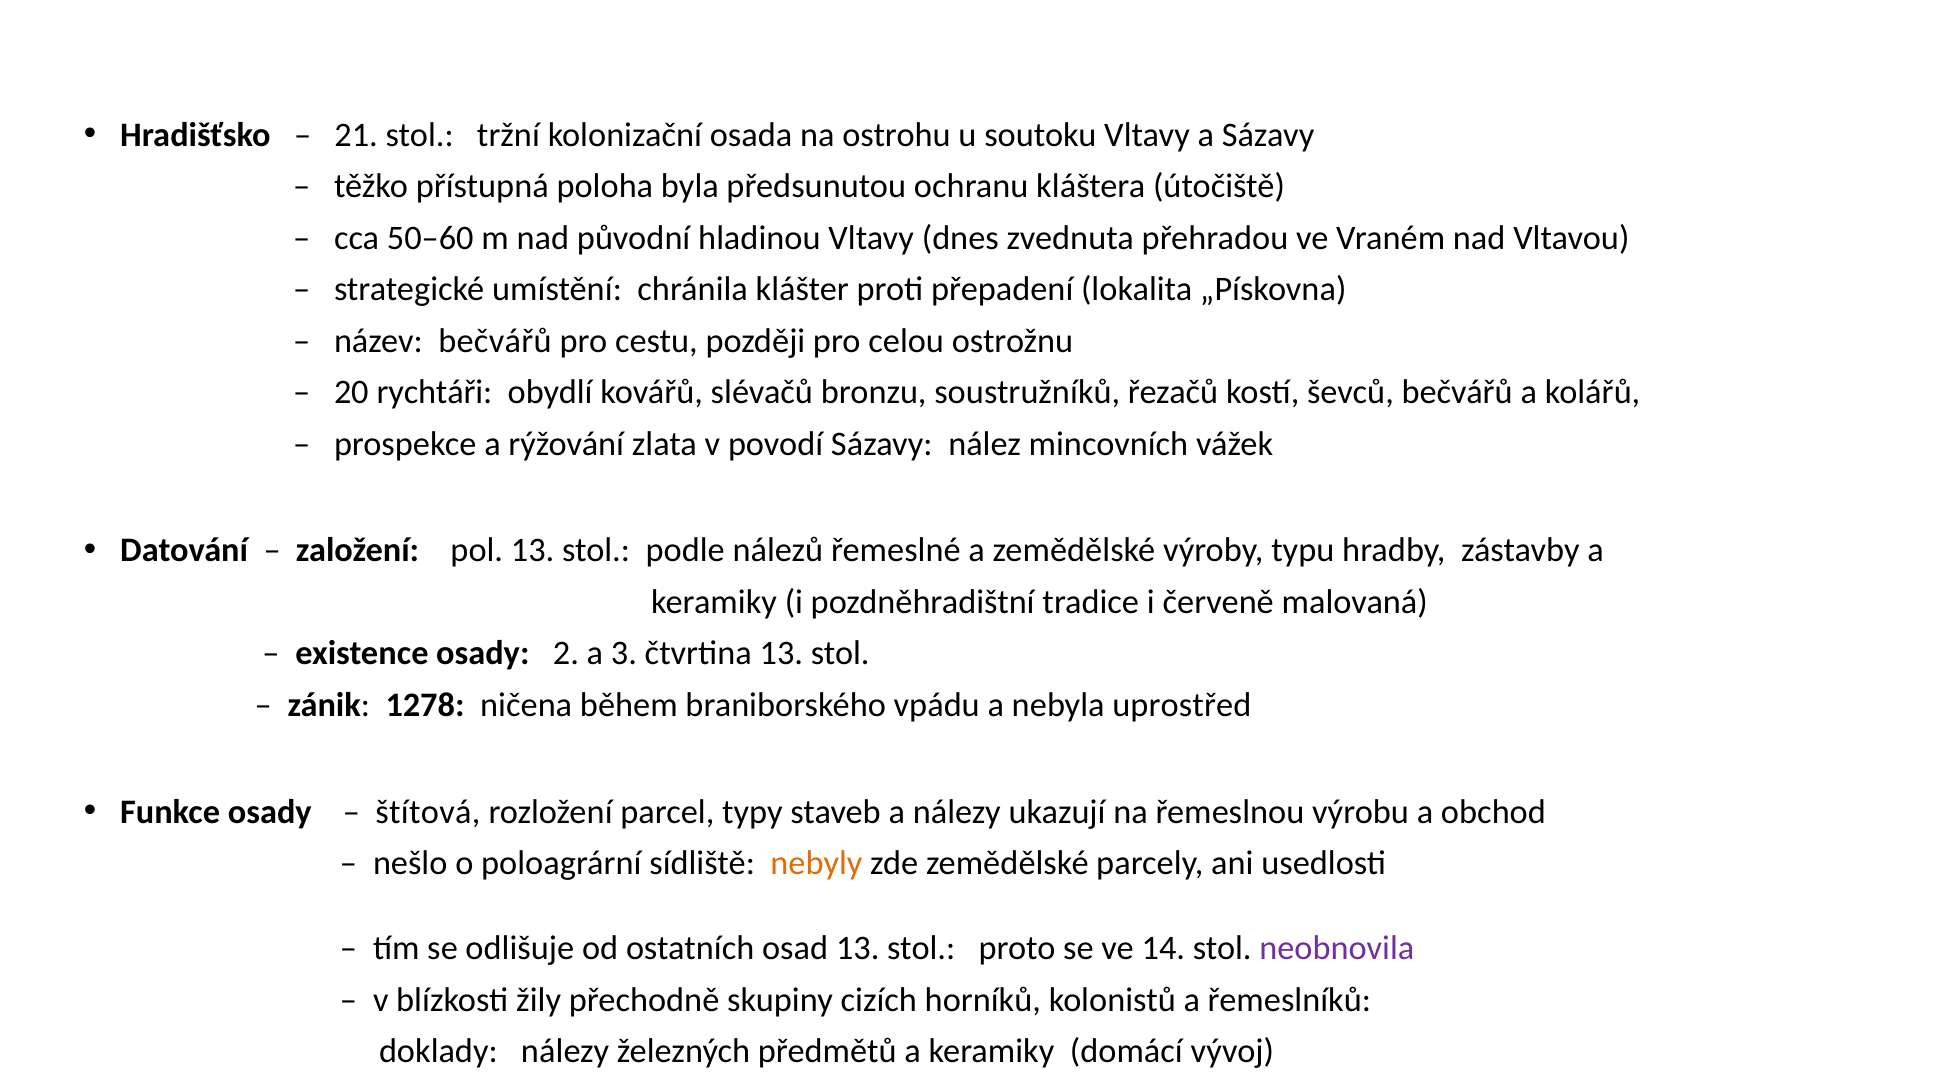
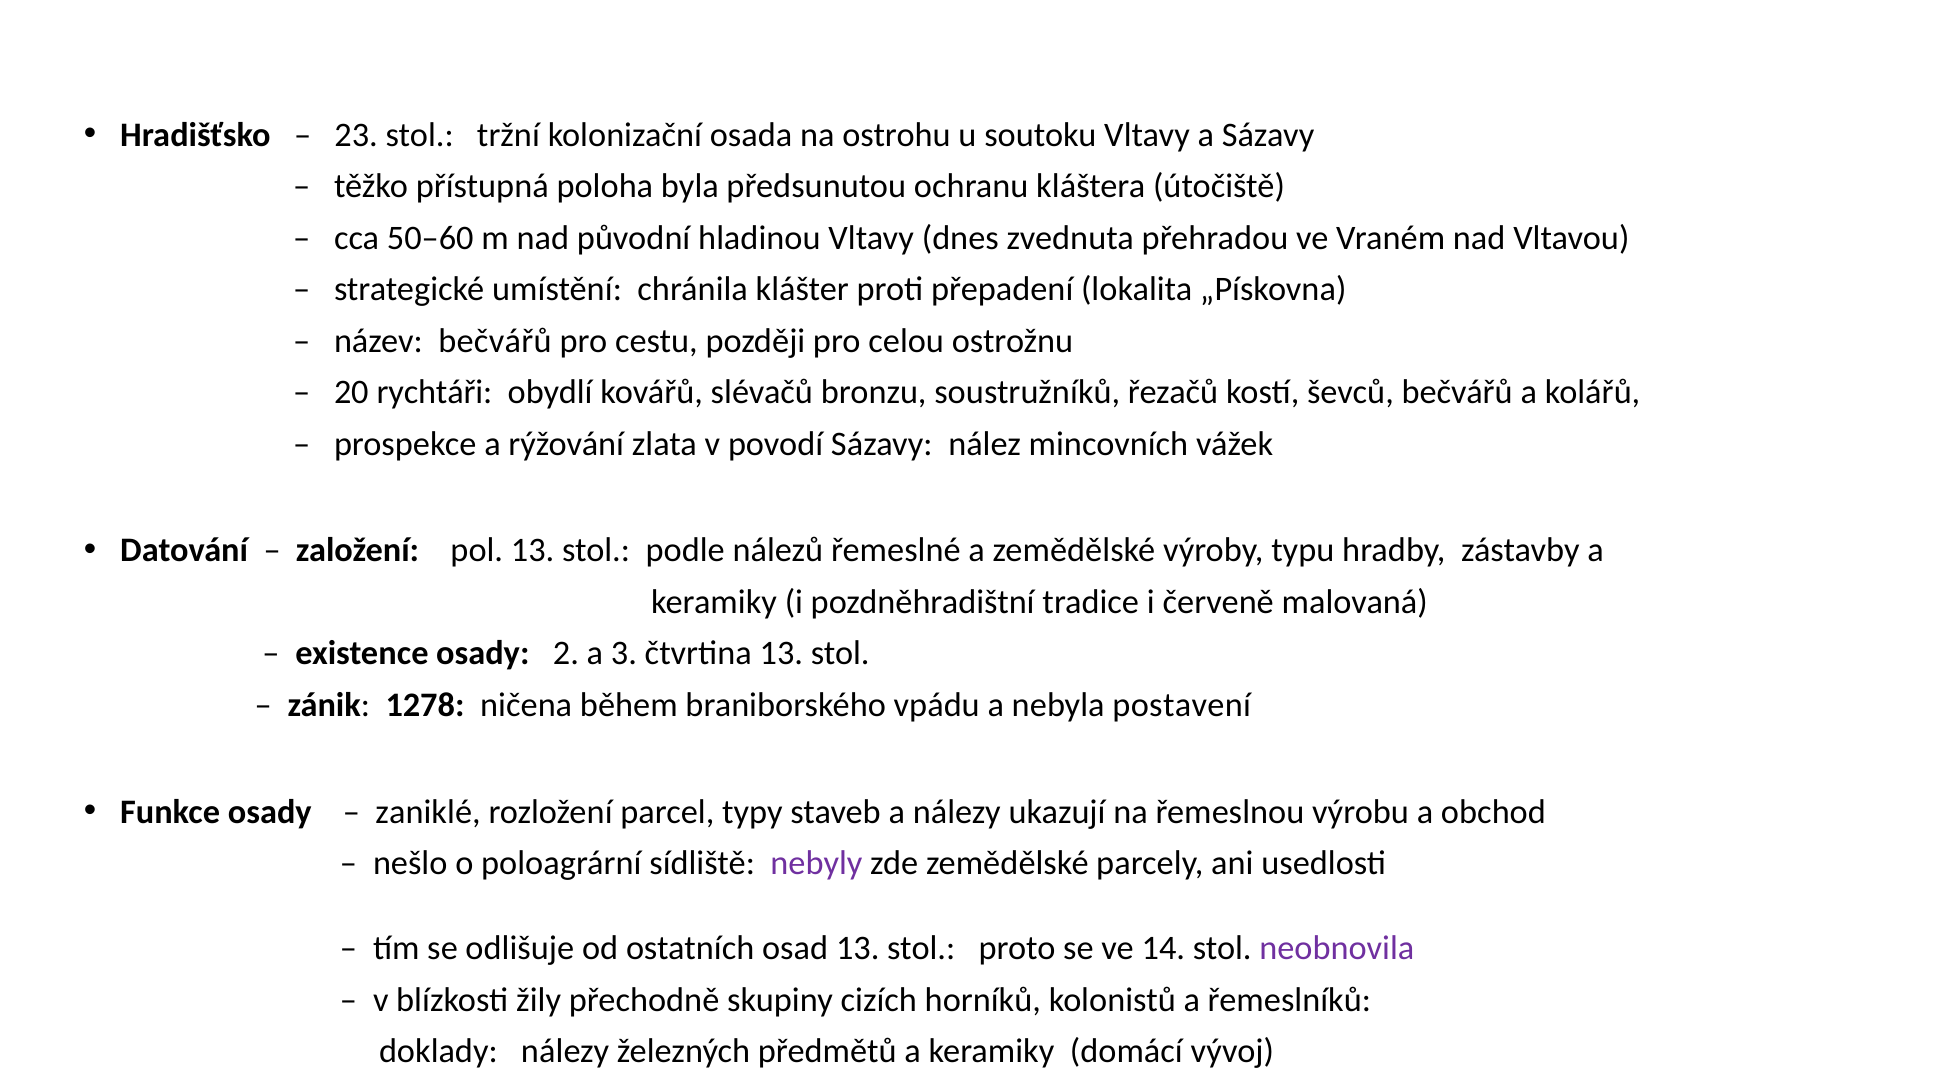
21: 21 -> 23 (356, 135)
uprostřed: uprostřed -> postavení (1182, 705)
štítová: štítová -> zaniklé (428, 812)
nebyly colour: orange -> purple (816, 863)
